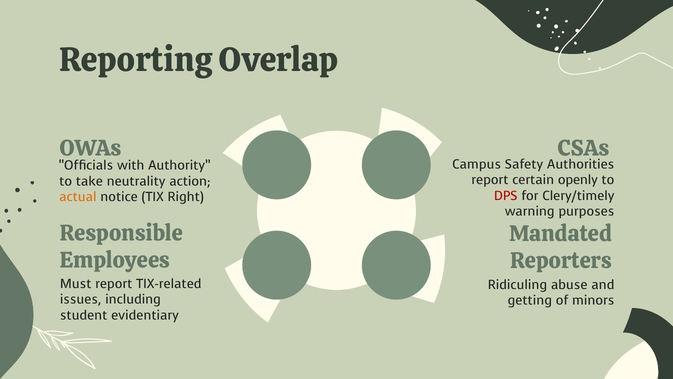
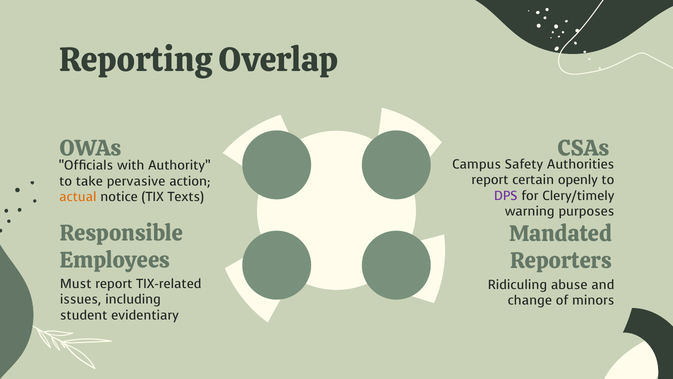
neutrality: neutrality -> pervasive (136, 181)
DPS colour: red -> purple (506, 196)
Right: Right -> Texts (186, 197)
getting: getting -> change (530, 300)
